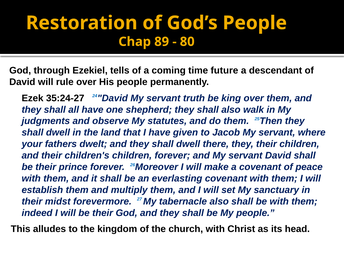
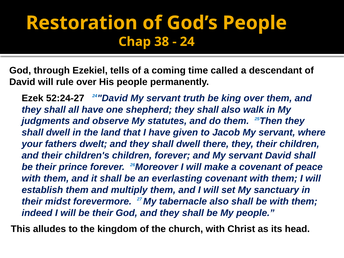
89: 89 -> 38 (162, 42)
80: 80 -> 24 (187, 42)
future: future -> called (224, 71)
35:24-27: 35:24-27 -> 52:24-27 (65, 98)
